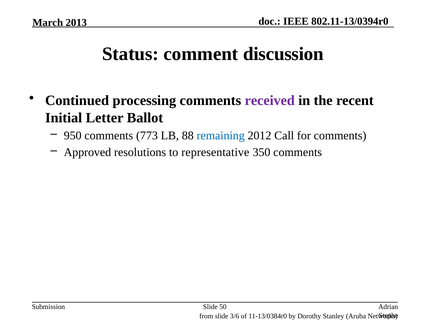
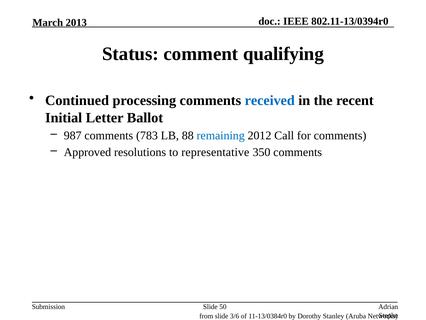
discussion: discussion -> qualifying (283, 54)
received colour: purple -> blue (270, 100)
950: 950 -> 987 (73, 135)
773: 773 -> 783 (147, 135)
